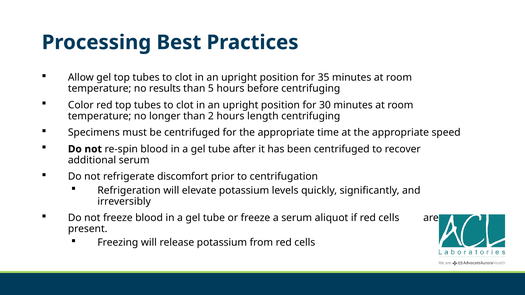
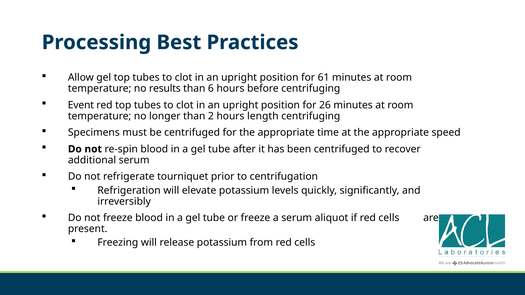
35: 35 -> 61 (324, 78)
5: 5 -> 6 (211, 89)
Color: Color -> Event (81, 105)
30: 30 -> 26 (325, 105)
discomfort: discomfort -> tourniquet (183, 177)
